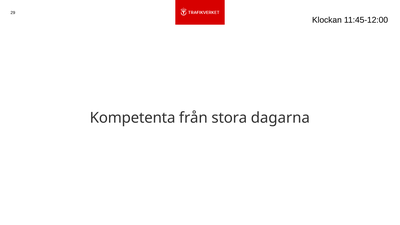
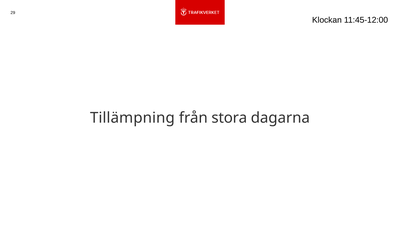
Kompetenta: Kompetenta -> Tillämpning (132, 118)
